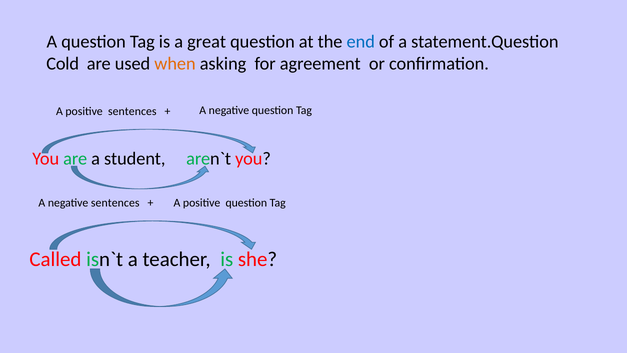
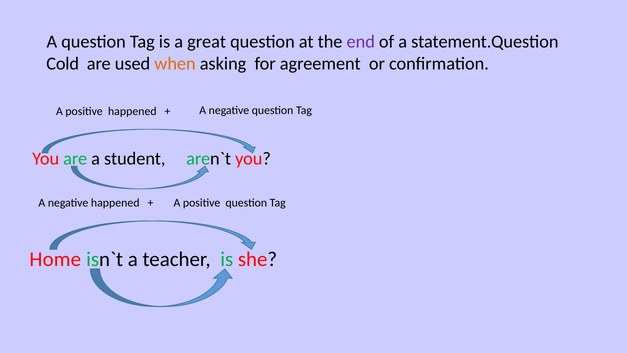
end colour: blue -> purple (361, 42)
positive sentences: sentences -> happened (132, 111)
negative sentences: sentences -> happened (115, 202)
Called: Called -> Home (55, 259)
